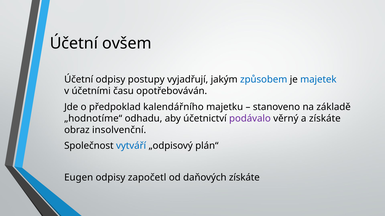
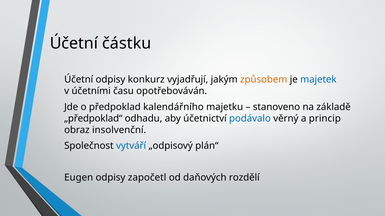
ovšem: ovšem -> částku (127, 44)
postupy: postupy -> konkurz (146, 80)
způsobem colour: blue -> orange (264, 80)
„hodnotíme“: „hodnotíme“ -> „předpoklad“ (93, 119)
podávalo colour: purple -> blue (250, 119)
a získáte: získáte -> princip (325, 119)
daňových získáte: získáte -> rozdělí (244, 178)
